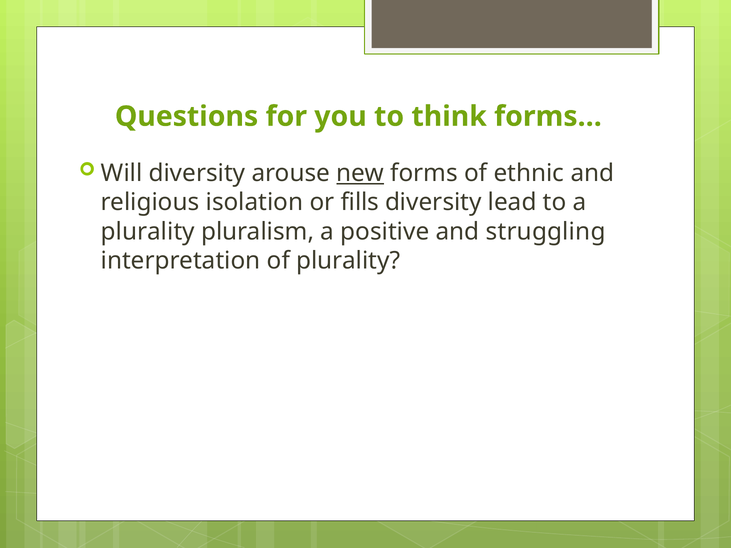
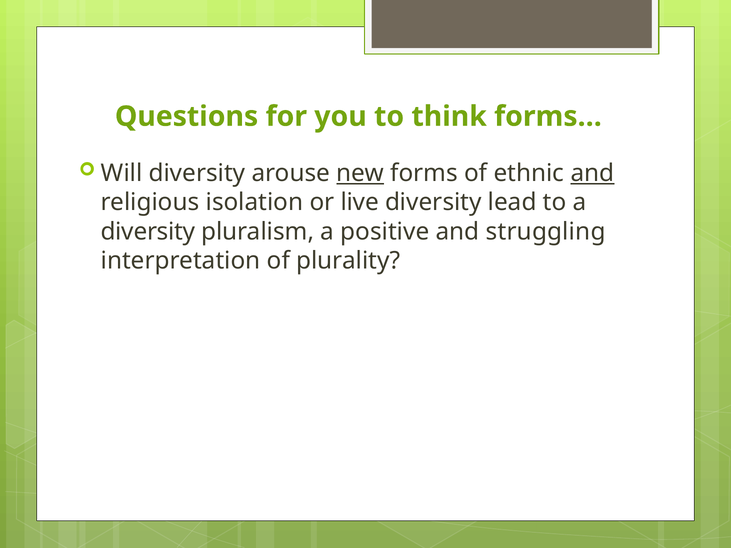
and underline: none -> present (592, 173)
fills: fills -> live (360, 202)
plurality: plurality -> diversity (148, 232)
